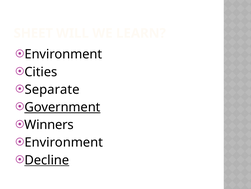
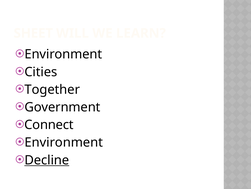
Separate: Separate -> Together (52, 89)
Government underline: present -> none (62, 107)
Winners: Winners -> Connect (49, 124)
